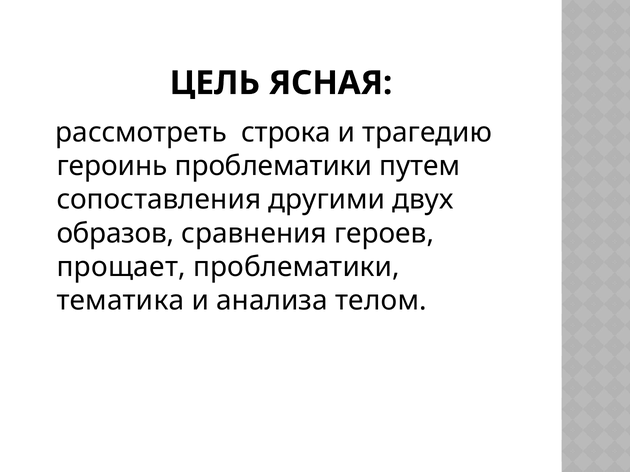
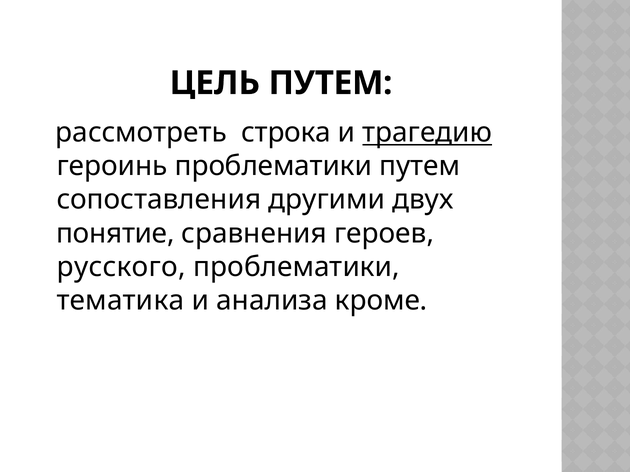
ЦЕЛЬ ЯСНАЯ: ЯСНАЯ -> ПУТЕМ (331, 83)
трагедию underline: none -> present (427, 133)
образов: образов -> понятие (115, 234)
прощает: прощает -> русского (121, 267)
телом: телом -> кроме (381, 301)
